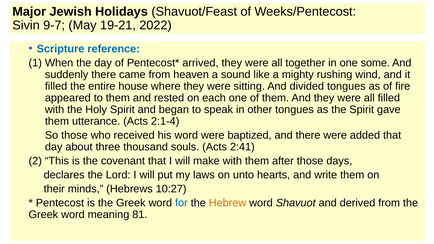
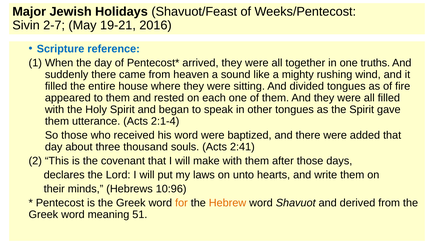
9-7: 9-7 -> 2-7 (54, 25)
2022: 2022 -> 2016 (156, 25)
some: some -> truths (375, 63)
10:27: 10:27 -> 10:96 (171, 189)
for colour: blue -> orange (181, 203)
81: 81 -> 51 (140, 215)
